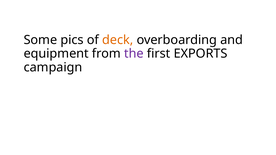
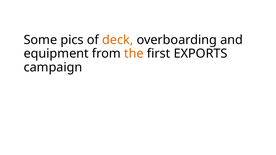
the colour: purple -> orange (134, 54)
